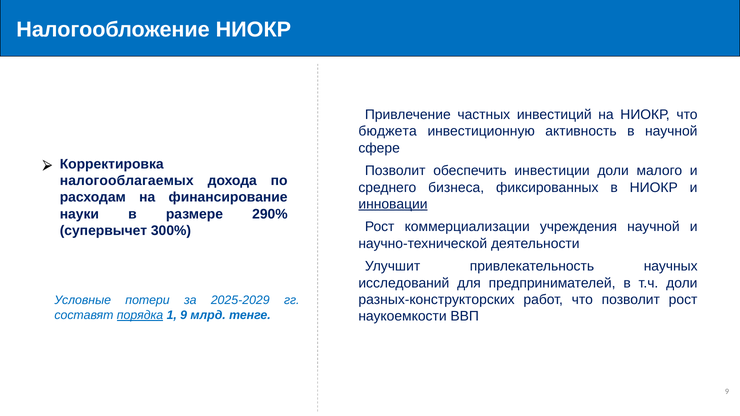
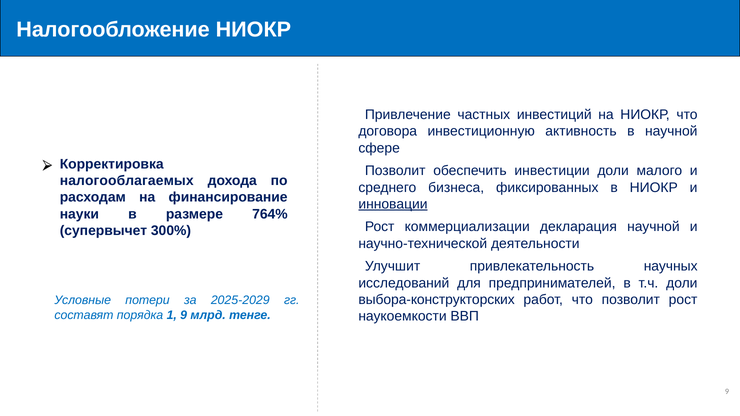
бюджета: бюджета -> договора (388, 131)
290%: 290% -> 764% (270, 214)
учреждения: учреждения -> декларация (578, 227)
разных-конструкторских: разных-конструкторских -> выбора-конструкторских (437, 300)
порядка underline: present -> none (140, 315)
